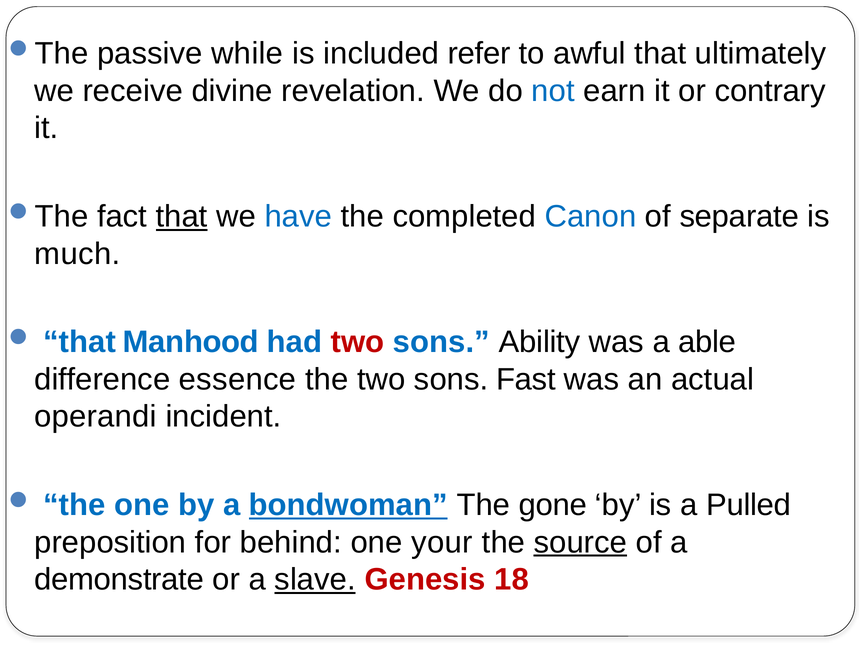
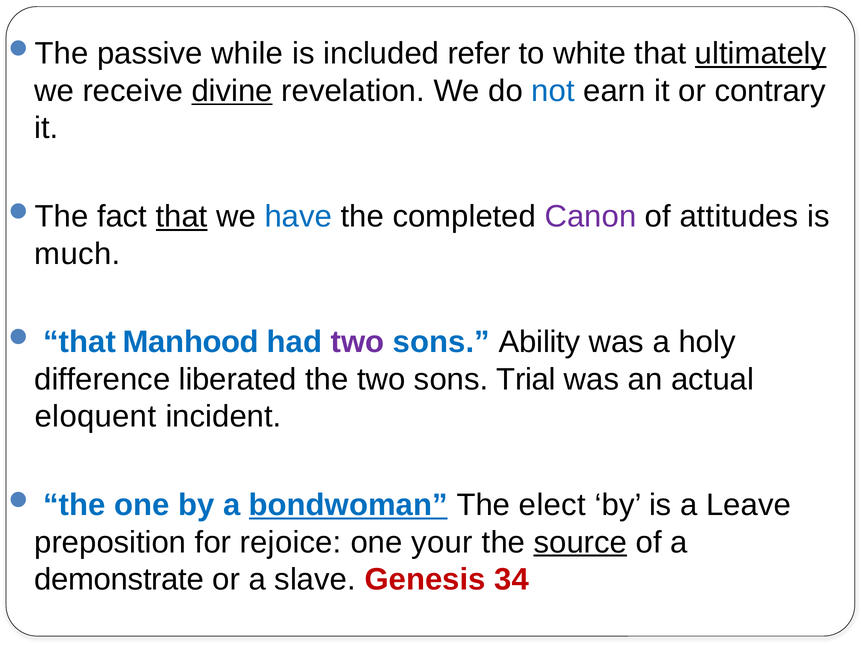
awful: awful -> white (590, 54)
ultimately underline: none -> present (761, 54)
divine underline: none -> present (232, 91)
Canon colour: blue -> purple (590, 217)
separate: separate -> attitudes (739, 217)
two colour: red -> purple (357, 343)
able: able -> holy (707, 343)
essence: essence -> liberated (238, 380)
Fast: Fast -> Trial (526, 380)
operandi: operandi -> eloquent (96, 417)
gone: gone -> elect (552, 506)
Pulled: Pulled -> Leave (749, 506)
behind: behind -> rejoice (291, 543)
slave underline: present -> none (315, 580)
18: 18 -> 34 (512, 580)
